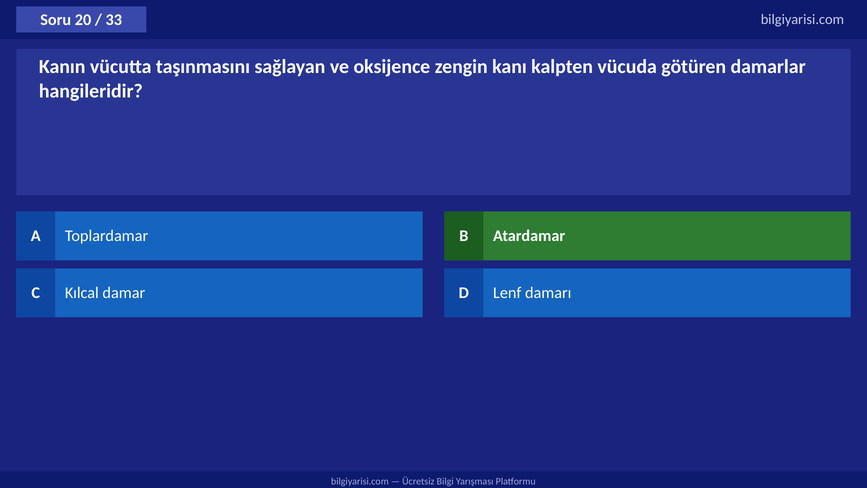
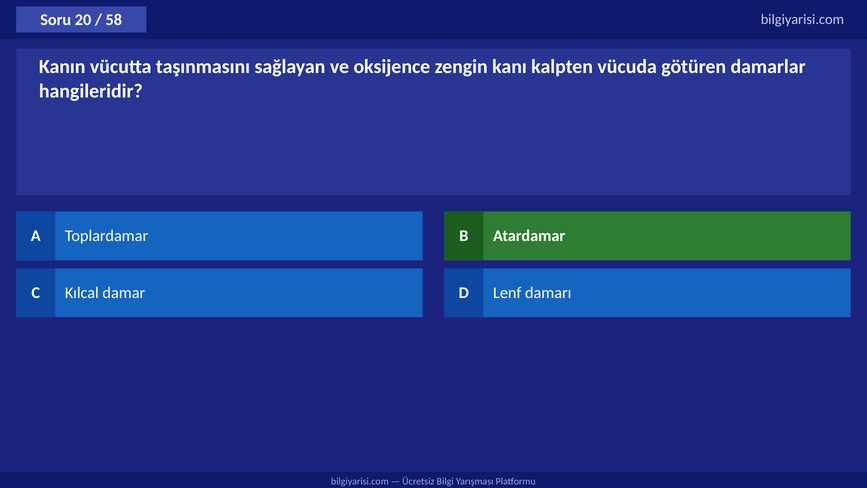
33: 33 -> 58 (114, 20)
